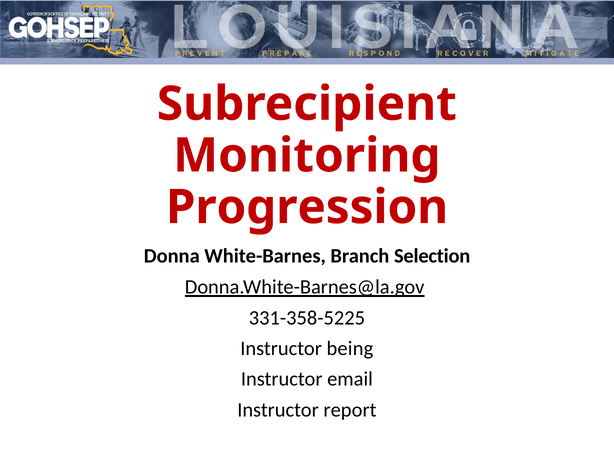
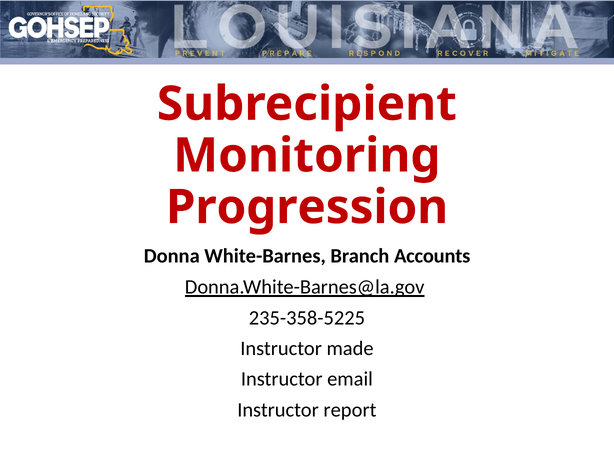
Selection: Selection -> Accounts (432, 256)
331-358-5225: 331-358-5225 -> 235-358-5225 (307, 318)
being: being -> made (350, 348)
